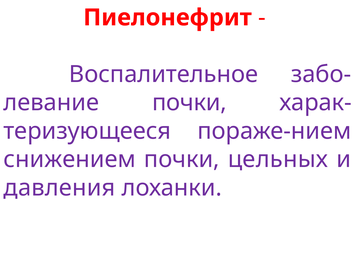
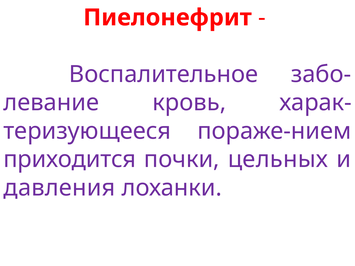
почки: почки -> кровь (189, 103)
снижением: снижением -> приходится (70, 160)
